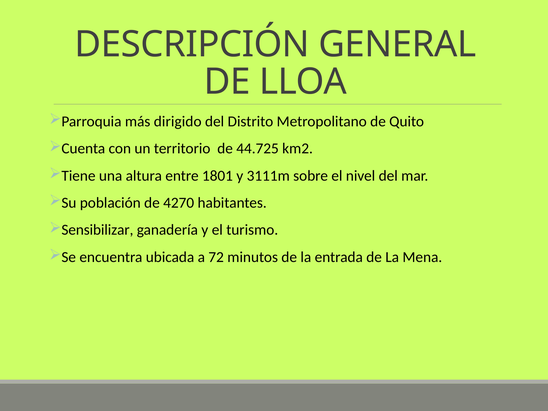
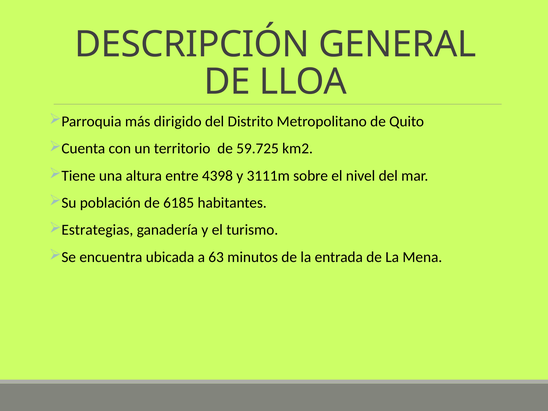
44.725: 44.725 -> 59.725 (258, 149)
1801: 1801 -> 4398 (217, 176)
4270: 4270 -> 6185 (179, 203)
Sensibilizar: Sensibilizar -> Estrategias (97, 230)
72: 72 -> 63 (216, 257)
